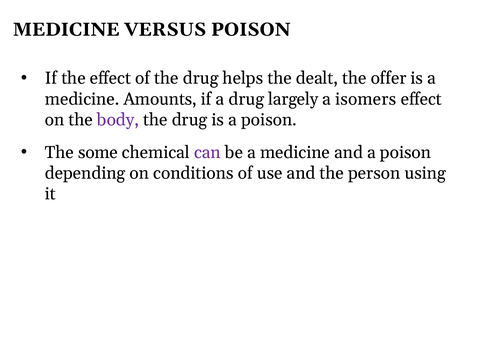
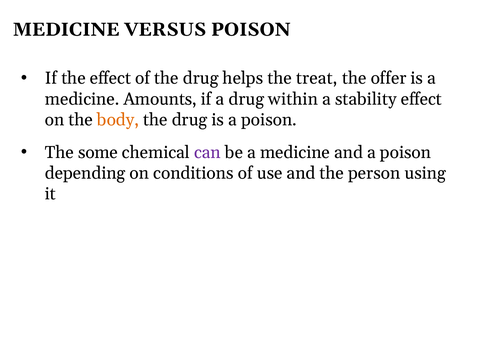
dealt: dealt -> treat (317, 78)
largely: largely -> within (293, 99)
isomers: isomers -> stability (366, 99)
body colour: purple -> orange (118, 120)
